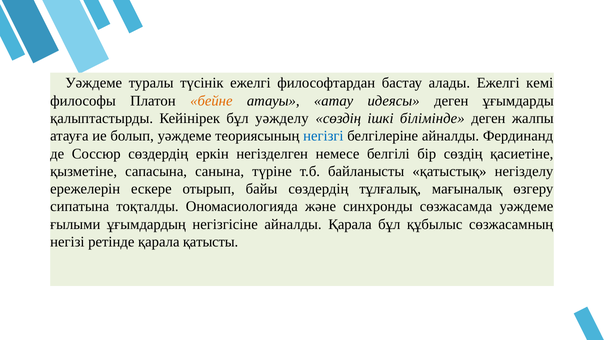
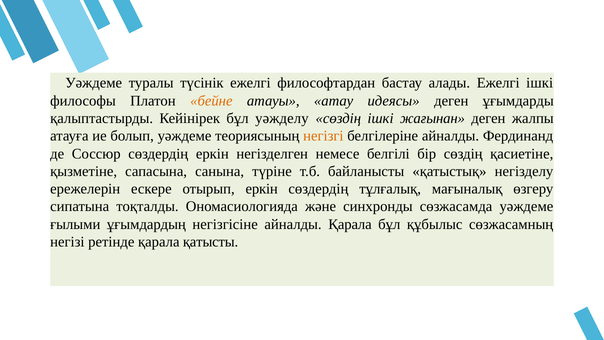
Ежелгі кемі: кемі -> ішкі (540, 83)
білімінде: білімінде -> жағынан (432, 118)
негізгі colour: blue -> orange (323, 136)
отырып байы: байы -> еркін (262, 189)
